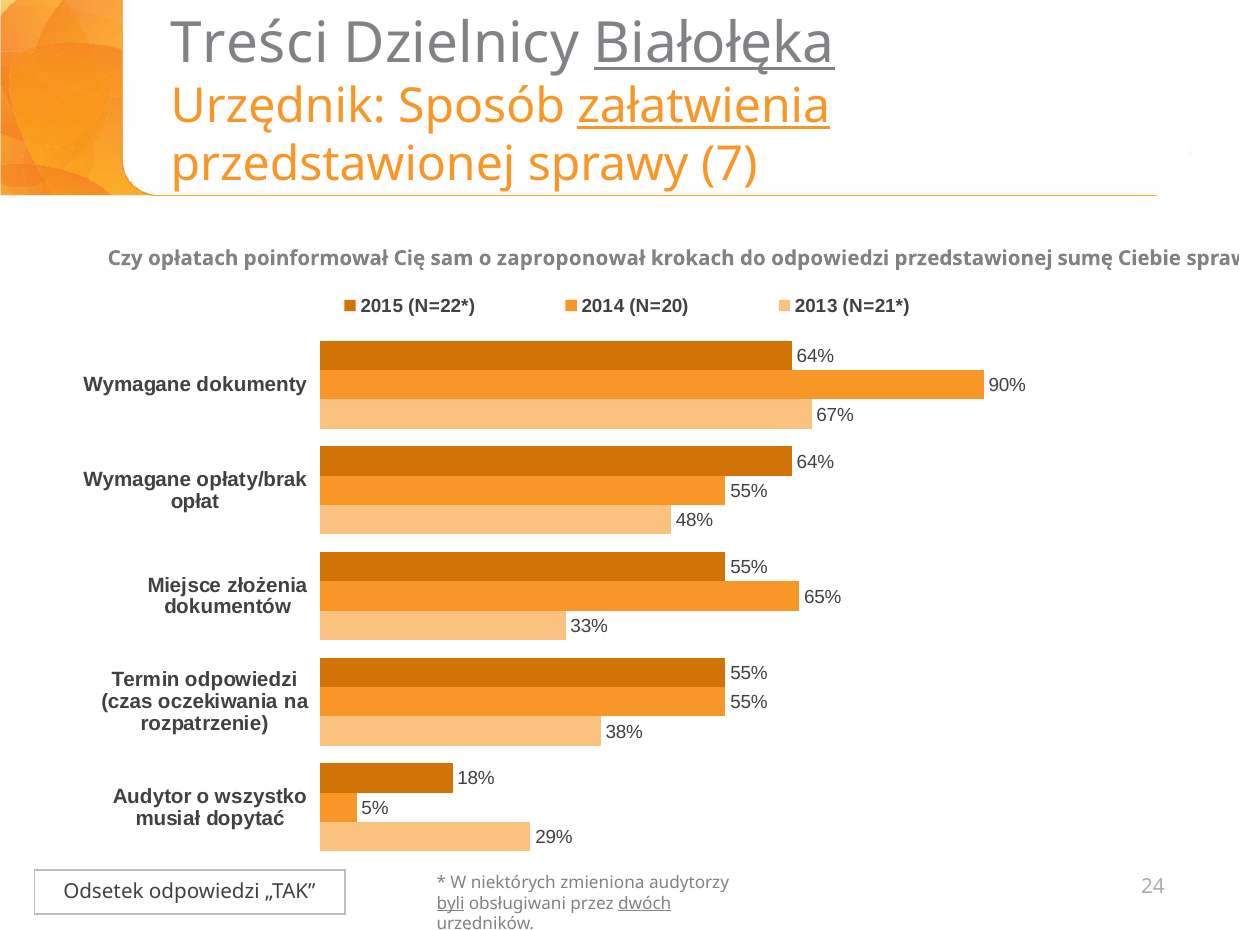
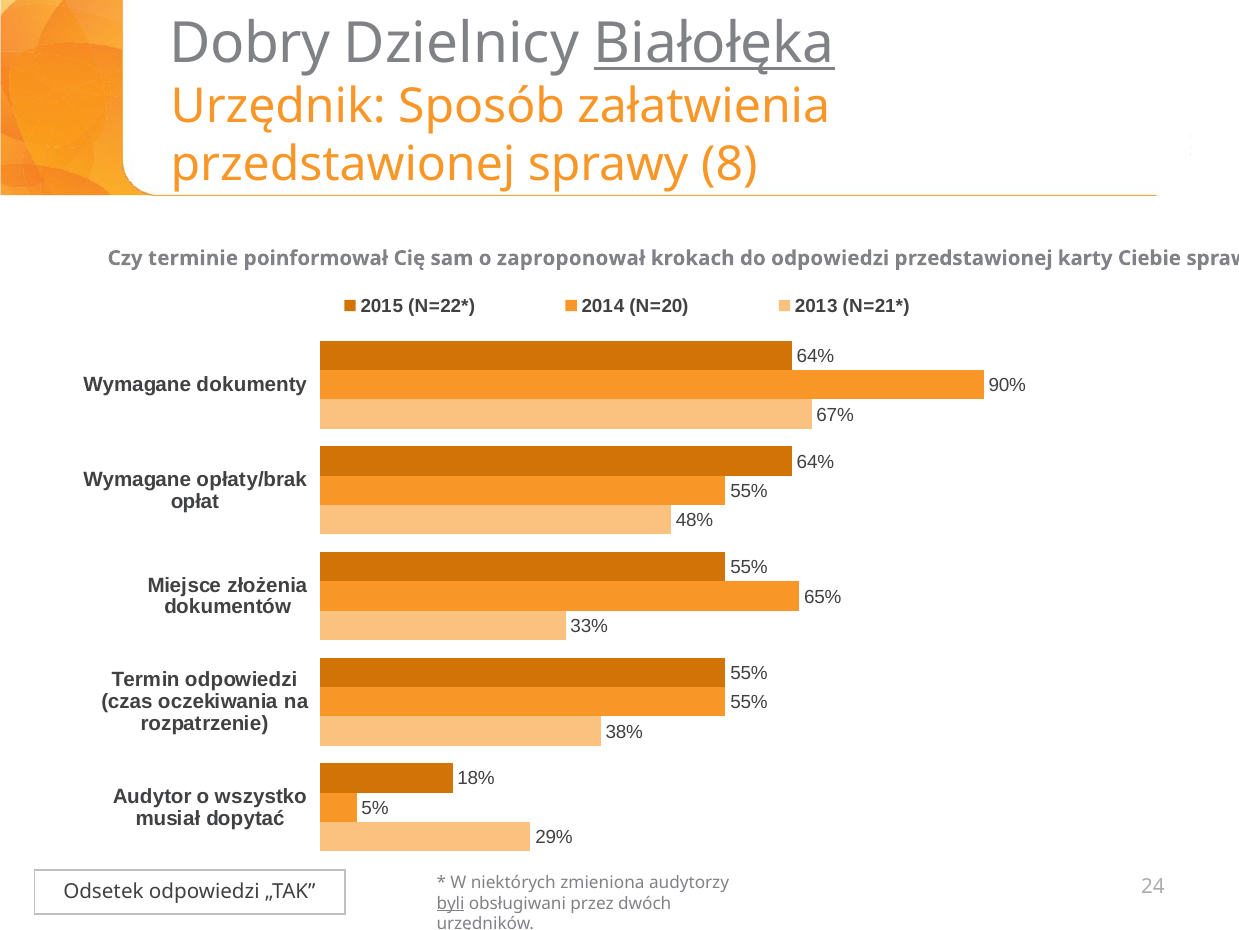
Treści: Treści -> Dobry (250, 44)
załatwienia underline: present -> none (704, 107)
7: 7 -> 8 (729, 164)
opłatach: opłatach -> terminie (193, 258)
sumę: sumę -> karty (1085, 258)
dwóch underline: present -> none (645, 903)
